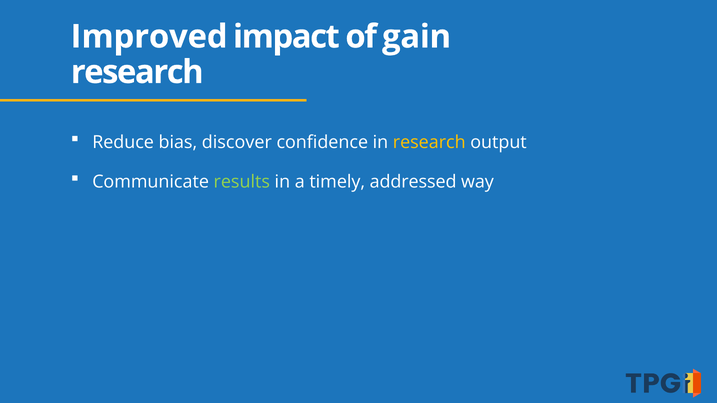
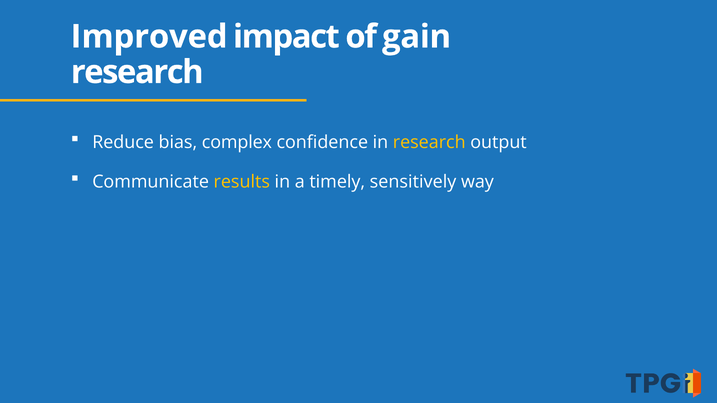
discover: discover -> complex (237, 143)
results colour: light green -> yellow (242, 182)
addressed: addressed -> sensitively (413, 182)
